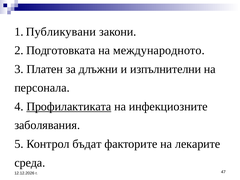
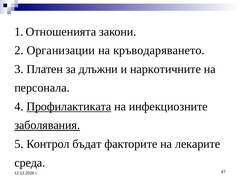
Публикувани: Публикувани -> Отношенията (61, 32)
Подготовката: Подготовката -> Организации (61, 50)
международното: международното -> кръводаряването (159, 50)
изпълнителни: изпълнителни -> наркотичните (166, 69)
заболявания underline: none -> present (47, 125)
